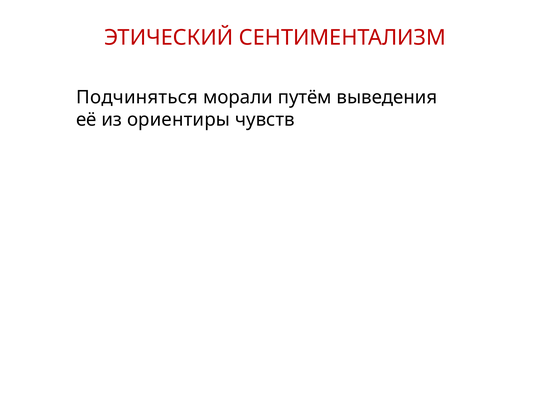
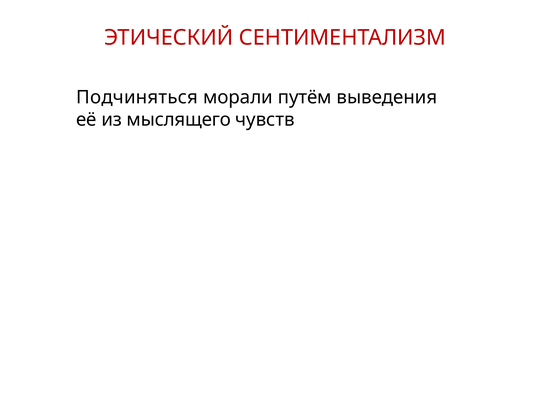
ориентиры: ориентиры -> мыслящего (179, 120)
